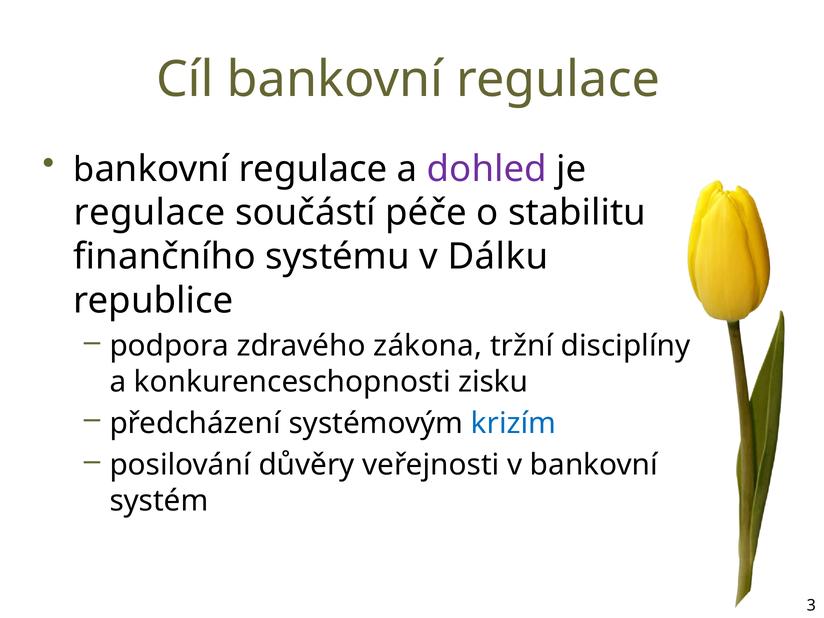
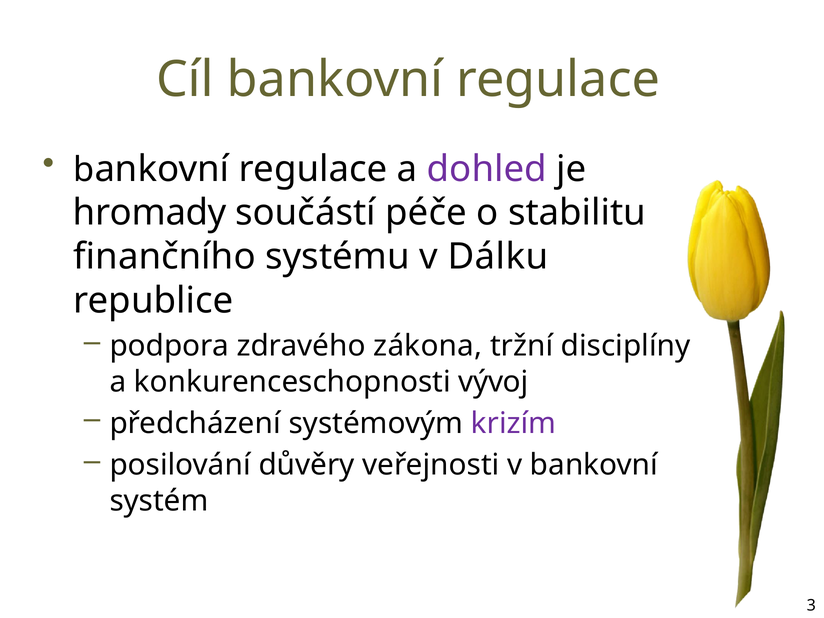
regulace: regulace -> hromady (150, 213)
zisku: zisku -> vývoj (493, 382)
krizím colour: blue -> purple (514, 423)
